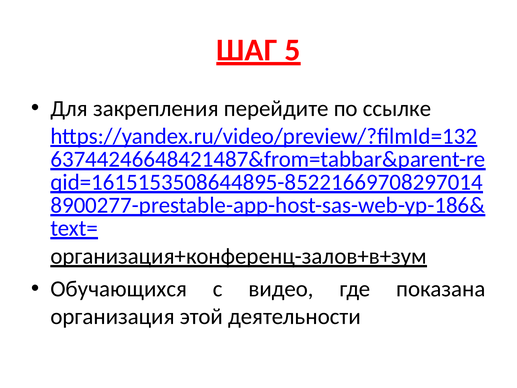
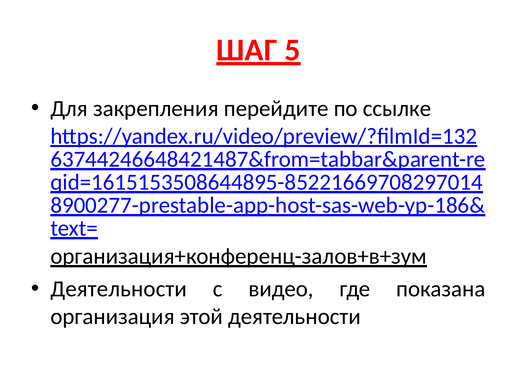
Обучающихся: Обучающихся -> Деятельности (119, 289)
